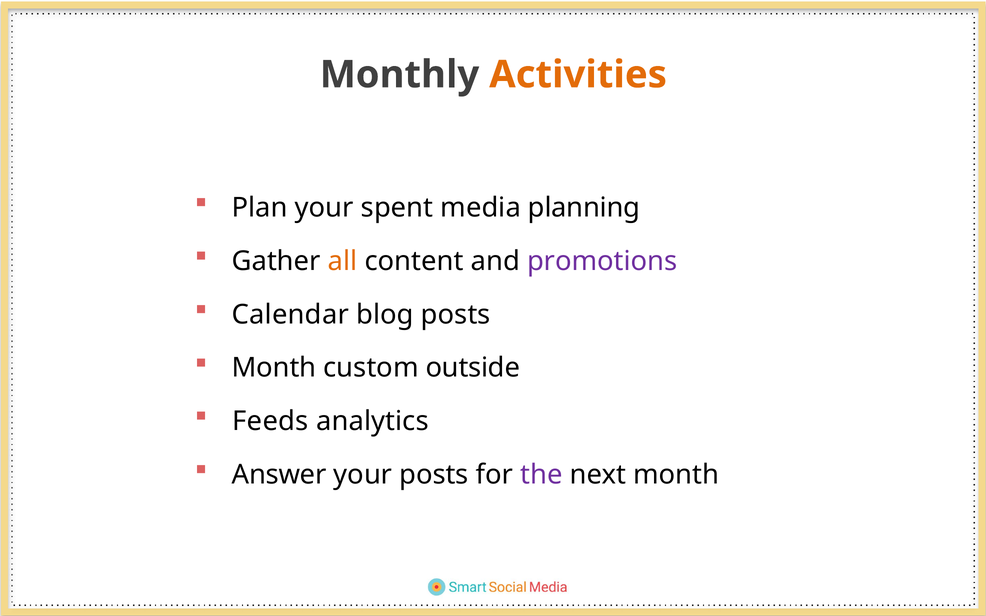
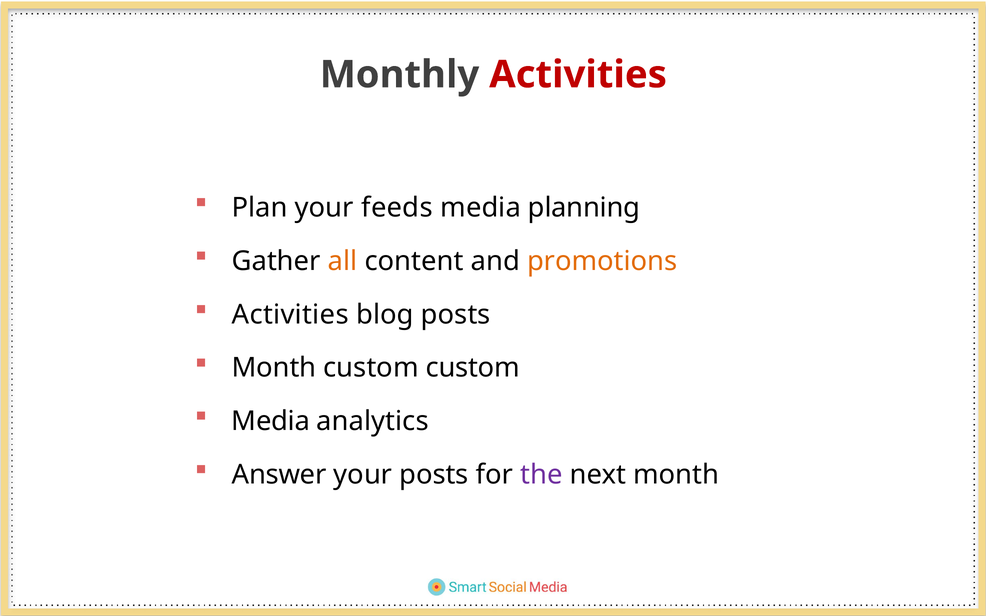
Activities colour: orange -> red (578, 75)
spent: spent -> feeds (397, 208)
promotions colour: purple -> orange (602, 261)
Calendar: Calendar -> Activities (290, 315)
custom outside: outside -> custom (473, 368)
Feeds: Feeds -> Media (271, 421)
